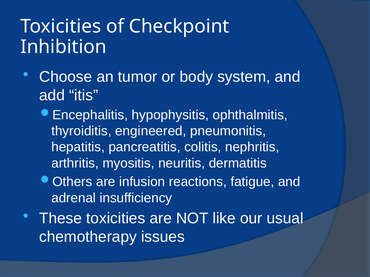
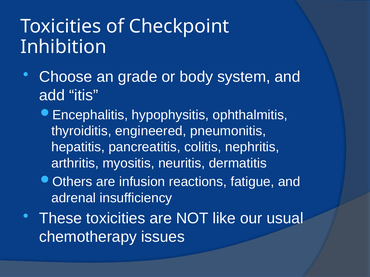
tumor: tumor -> grade (138, 77)
